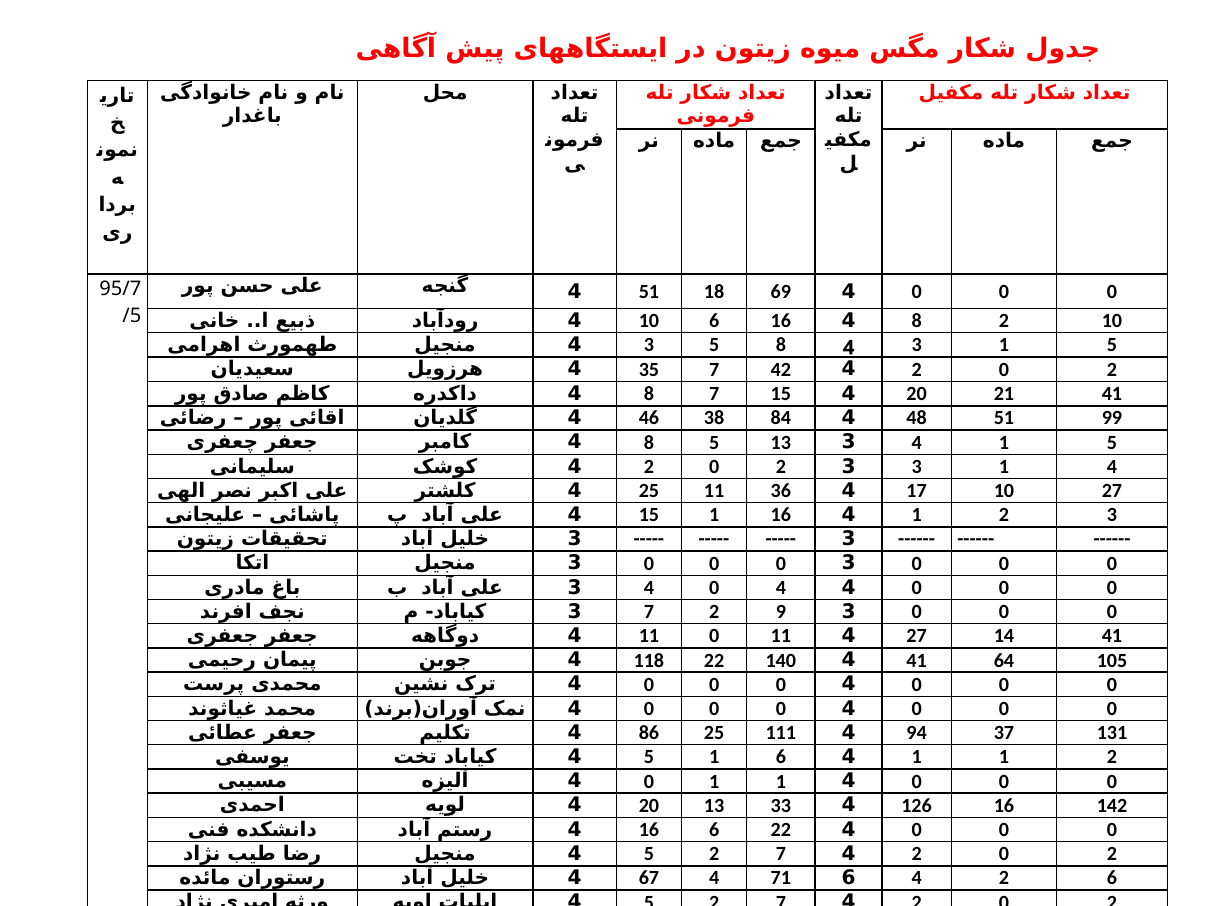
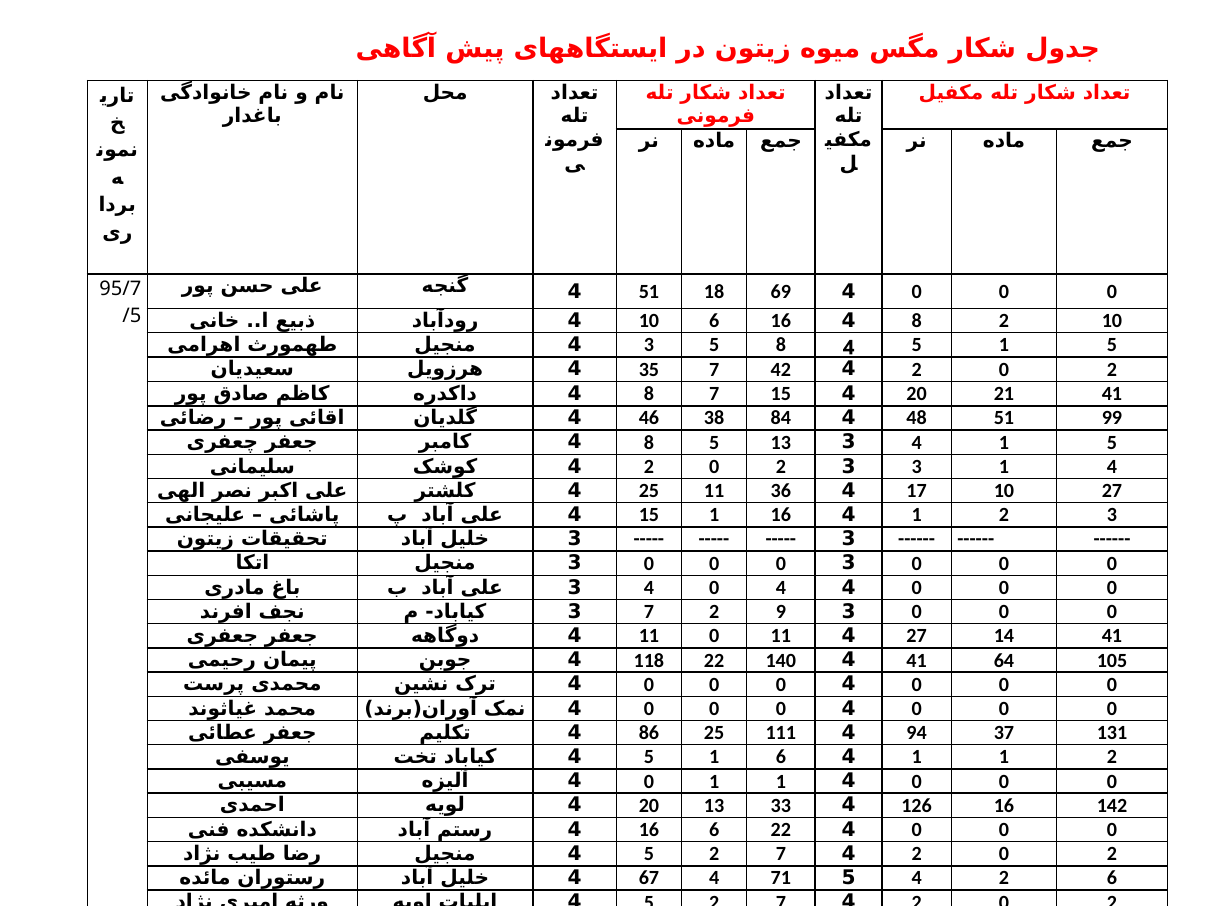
8 4 3: 3 -> 5 (917, 345)
71 6: 6 -> 5 (849, 878)
